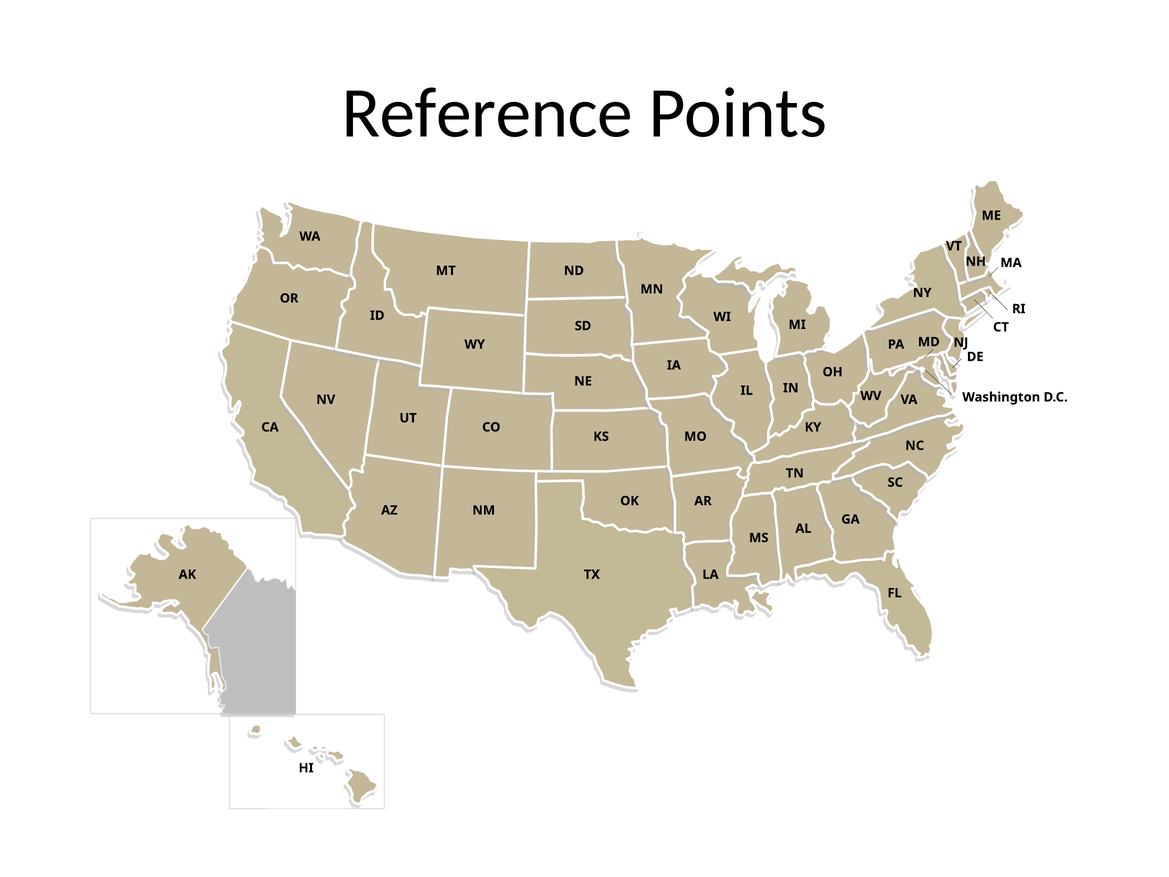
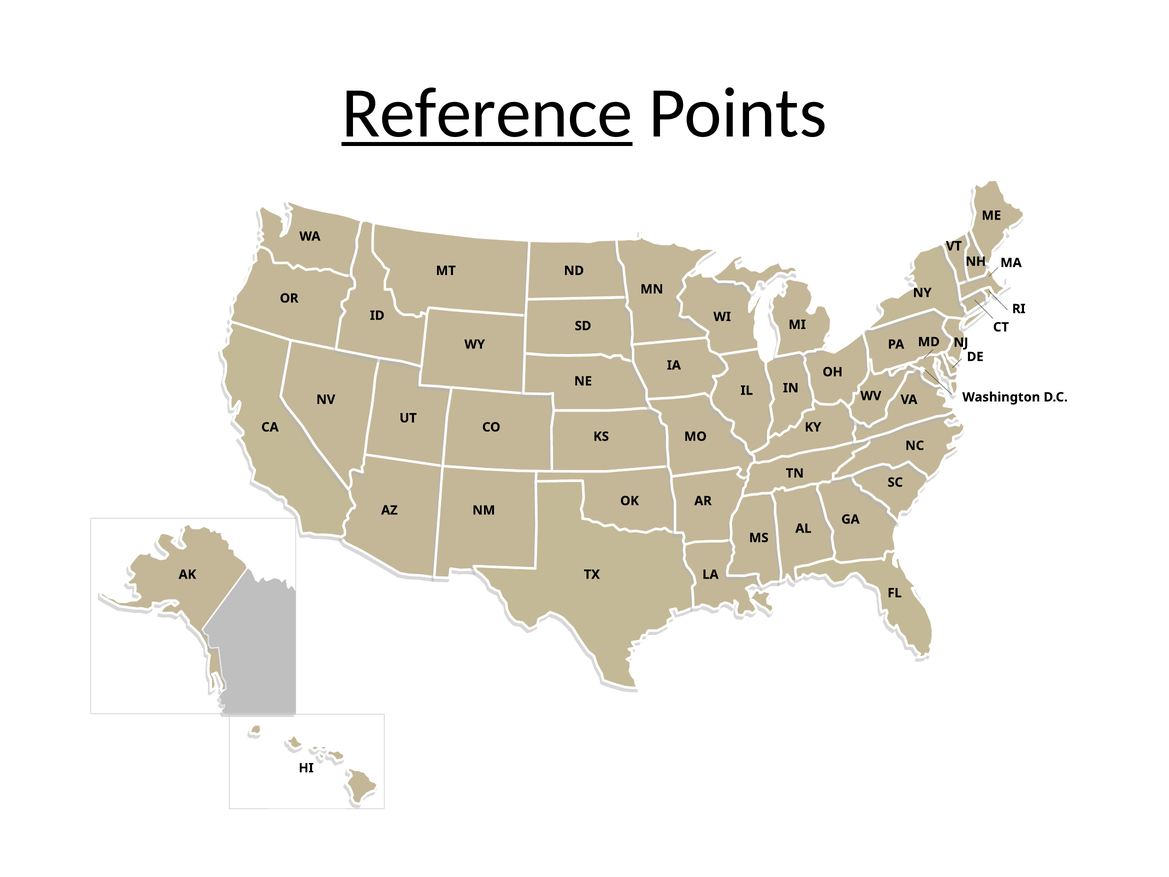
Reference underline: none -> present (487, 113)
